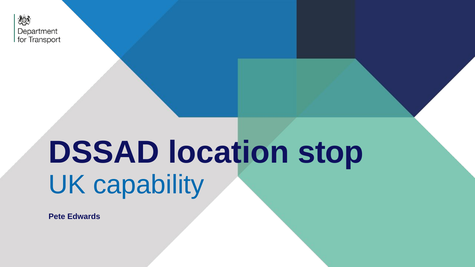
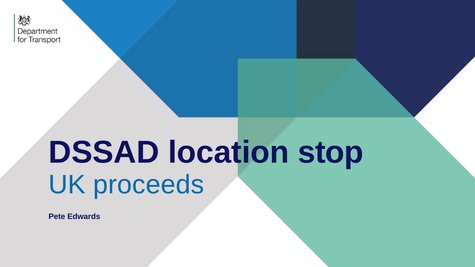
capability: capability -> proceeds (149, 185)
